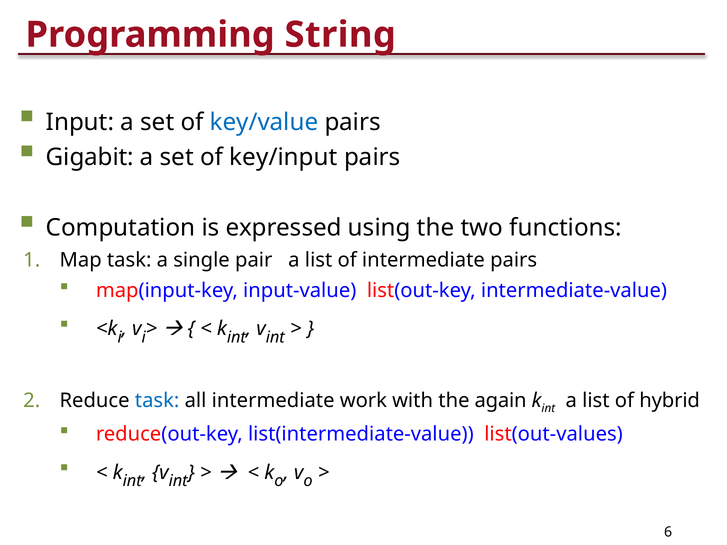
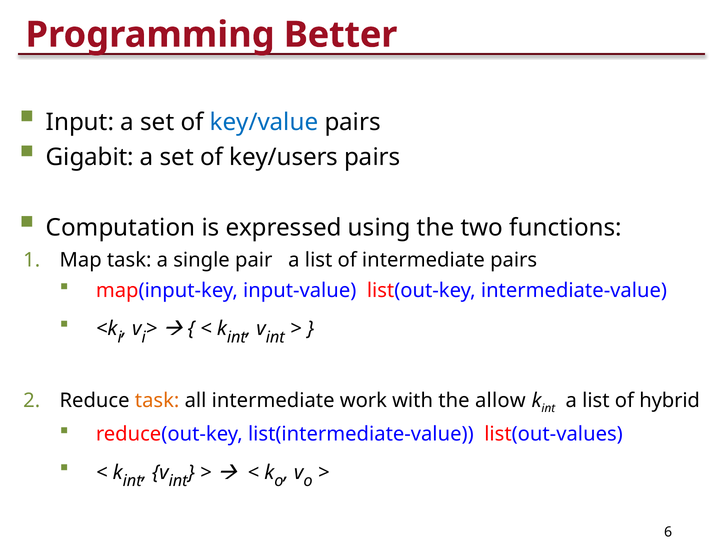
String: String -> Better (341, 35)
key/input: key/input -> key/users (284, 157)
task colour: blue -> orange (157, 401)
again: again -> allow (500, 401)
